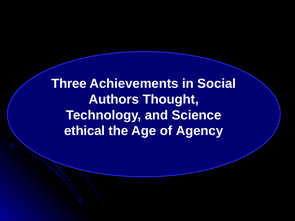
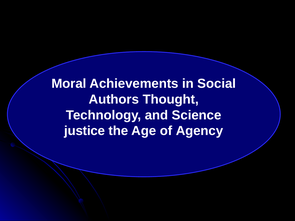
Three: Three -> Moral (69, 84)
ethical: ethical -> justice (85, 131)
